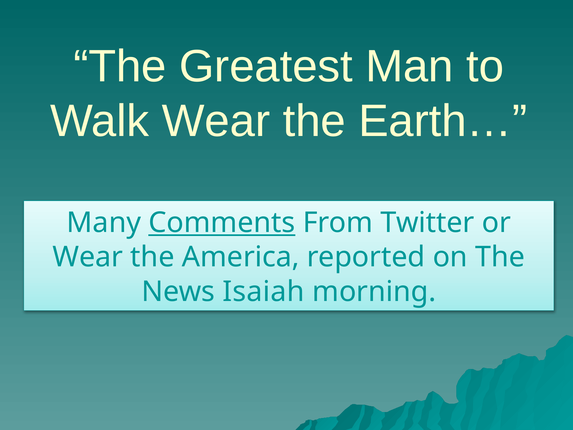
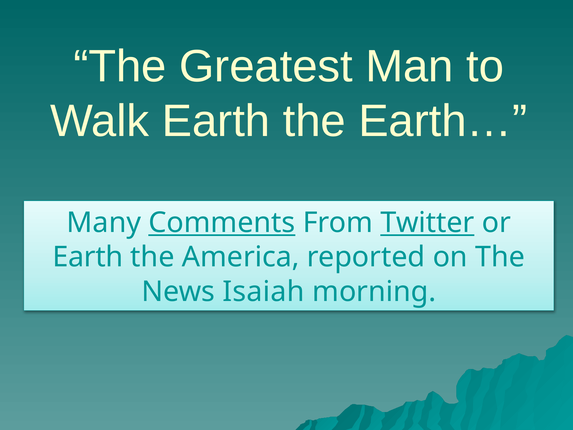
Walk Wear: Wear -> Earth (216, 121)
Twitter underline: none -> present (427, 223)
Wear: Wear -> Earth (88, 257)
